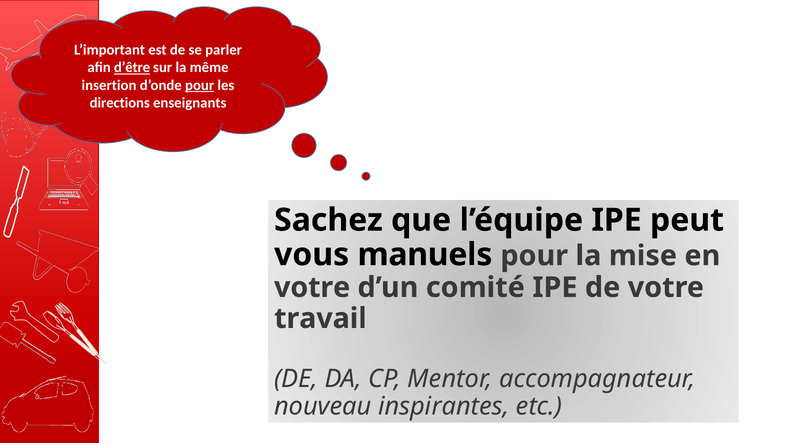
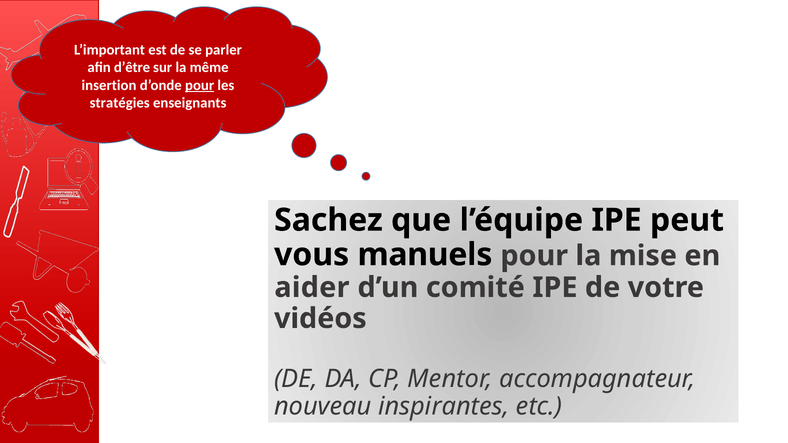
d’être underline: present -> none (132, 68)
directions: directions -> stratégies (120, 103)
votre: votre -> aider (312, 288)
travail: travail -> vidéos (320, 319)
